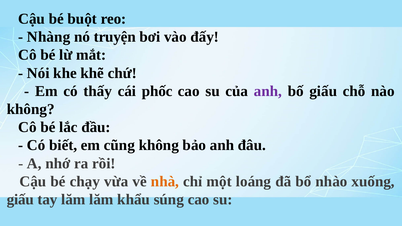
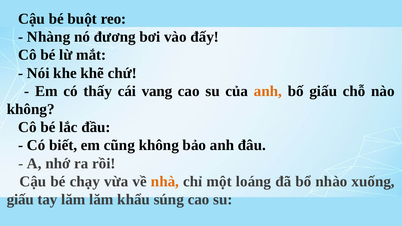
truyện: truyện -> đương (115, 37)
phốc: phốc -> vang (157, 91)
anh colour: purple -> orange (268, 91)
